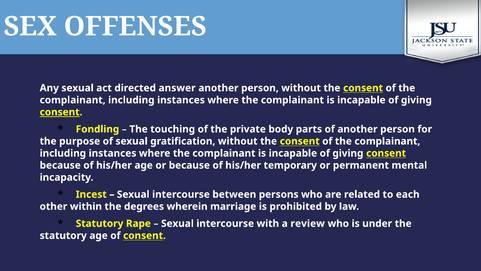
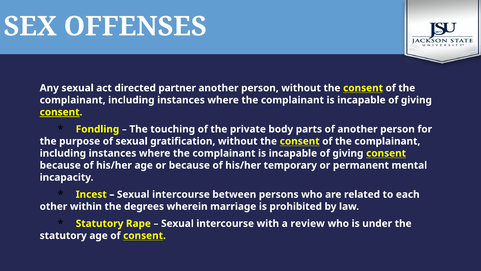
answer: answer -> partner (177, 88)
